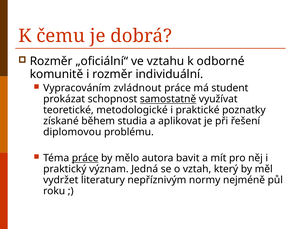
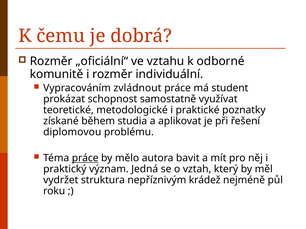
samostatně underline: present -> none (168, 99)
literatury: literatury -> struktura (103, 180)
normy: normy -> krádež (205, 180)
